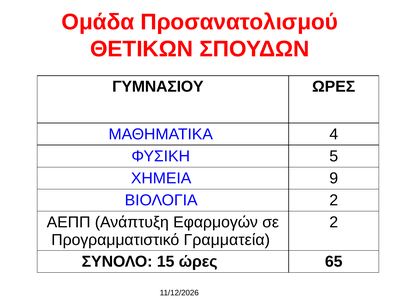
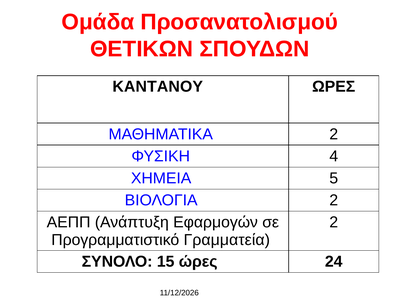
ΓΥΜΝΑΣΙΟΥ: ΓΥΜΝΑΣΙΟΥ -> ΚΑΝΤΑΝΟΥ (158, 87)
ΜΑΘΗΜΑΤΙΚΑ 4: 4 -> 2 (334, 134)
5: 5 -> 4 (334, 156)
9: 9 -> 5 (334, 178)
65: 65 -> 24 (334, 261)
